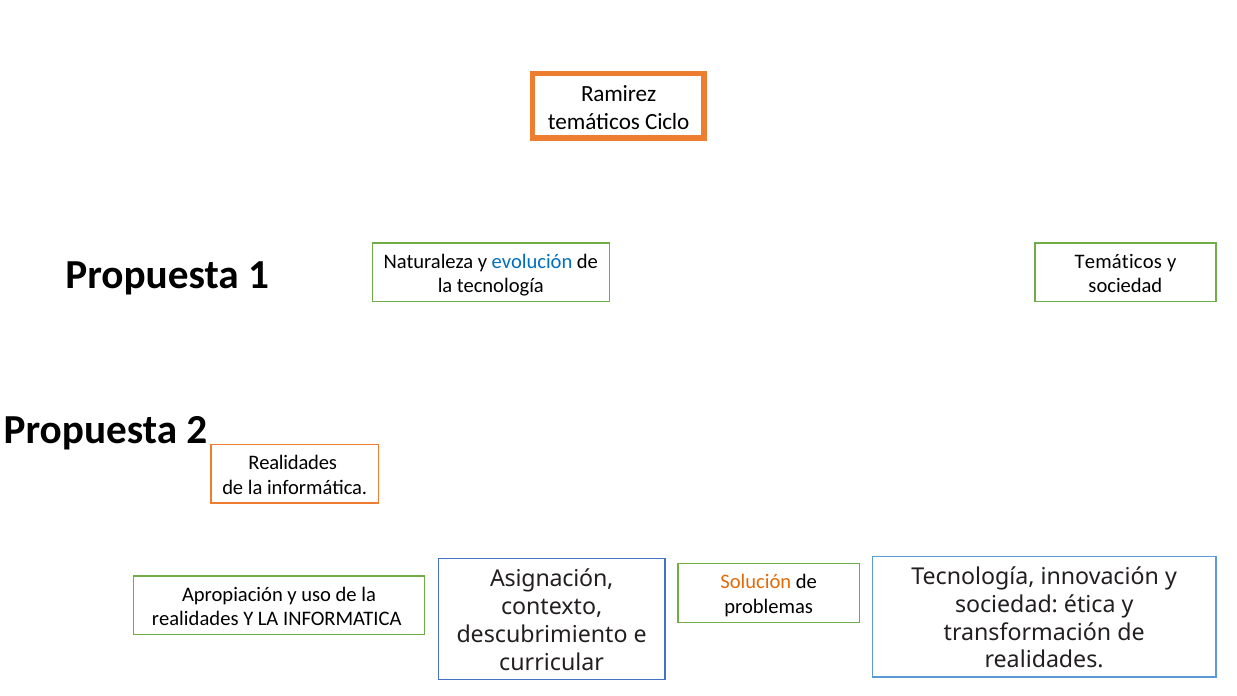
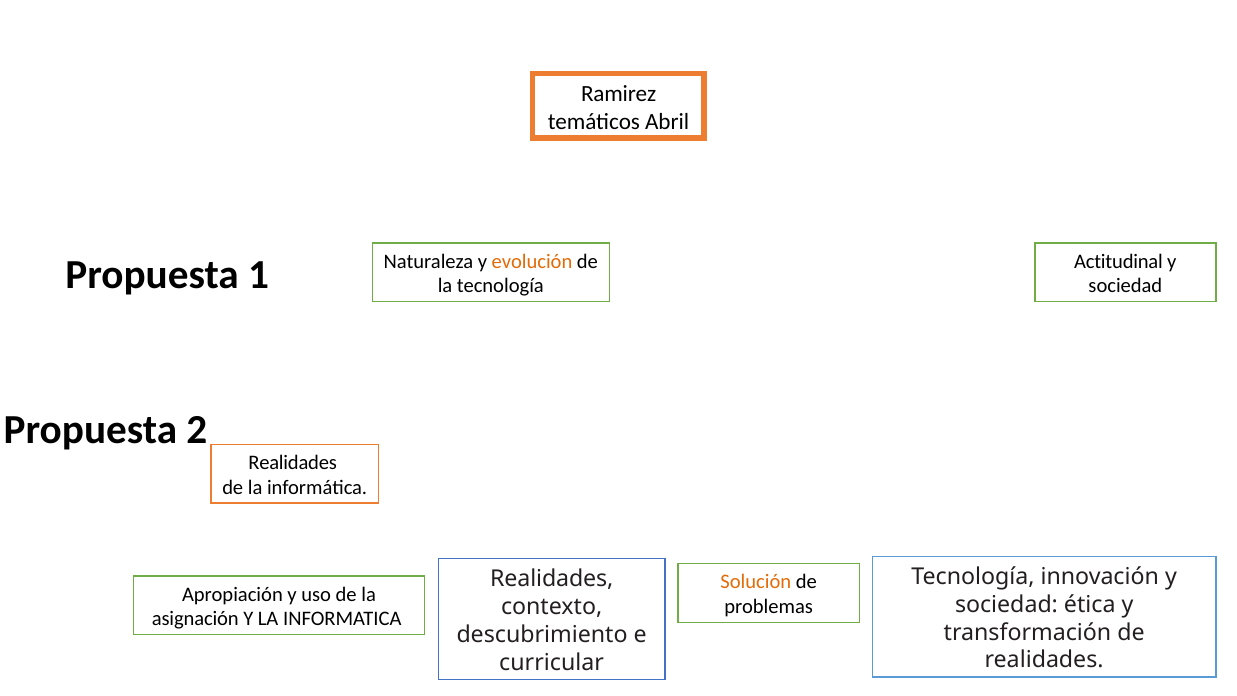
Ciclo: Ciclo -> Abril (667, 121)
evolución colour: blue -> orange (532, 261)
Temáticos: Temáticos -> Actitudinal (1118, 261)
Asignación: Asignación -> Realidades (552, 579)
realidades: realidades -> asignación (195, 619)
